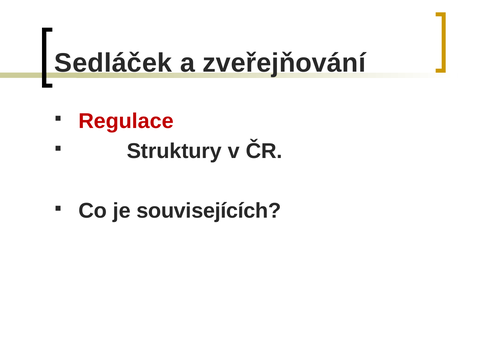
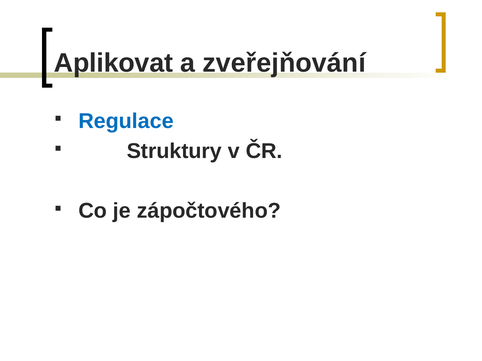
Sedláček: Sedláček -> Aplikovat (113, 63)
Regulace colour: red -> blue (126, 121)
souvisejících: souvisejících -> zápočtového (209, 211)
